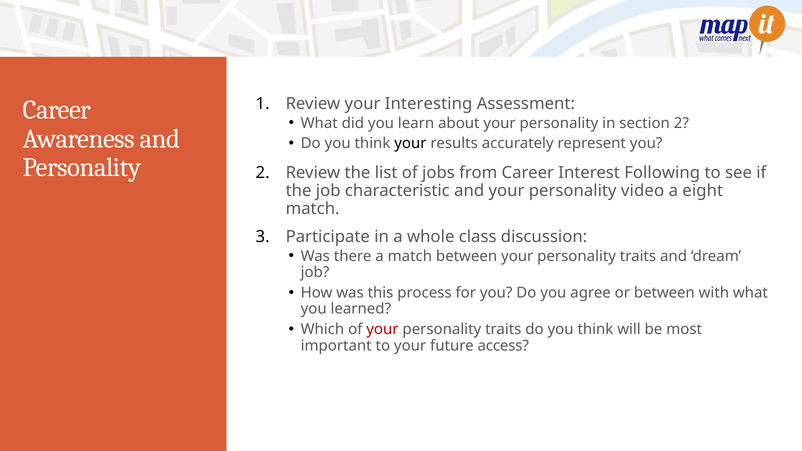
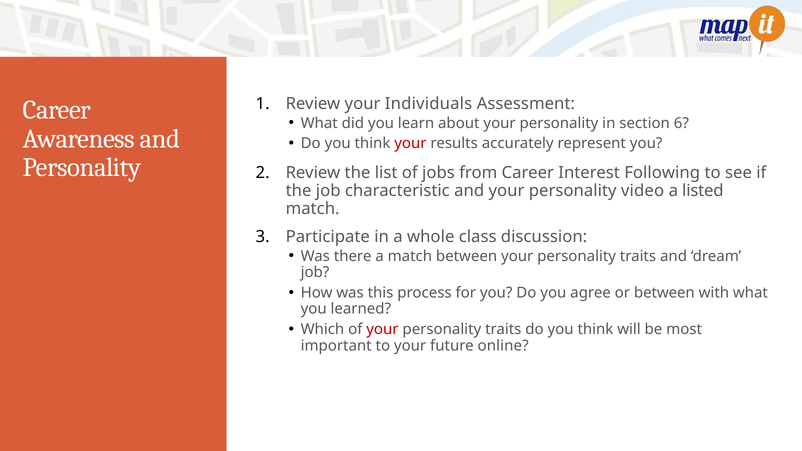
Interesting: Interesting -> Individuals (429, 104)
section 2: 2 -> 6 (681, 123)
your colour: black -> red (410, 144)
eight: eight -> listed (703, 191)
access: access -> online (503, 346)
